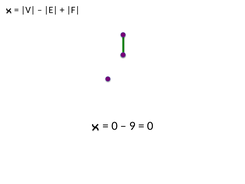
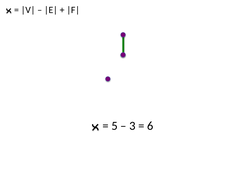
0: 0 -> 5 (115, 126)
9: 9 -> 3 (132, 126)
0: 0 -> 6 (150, 126)
